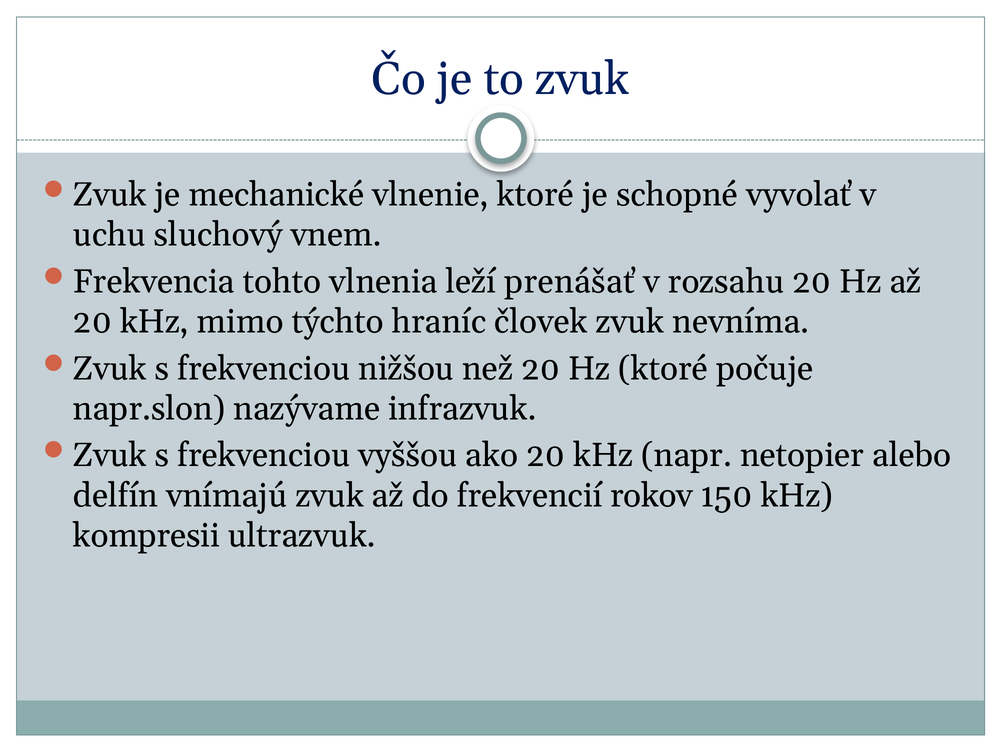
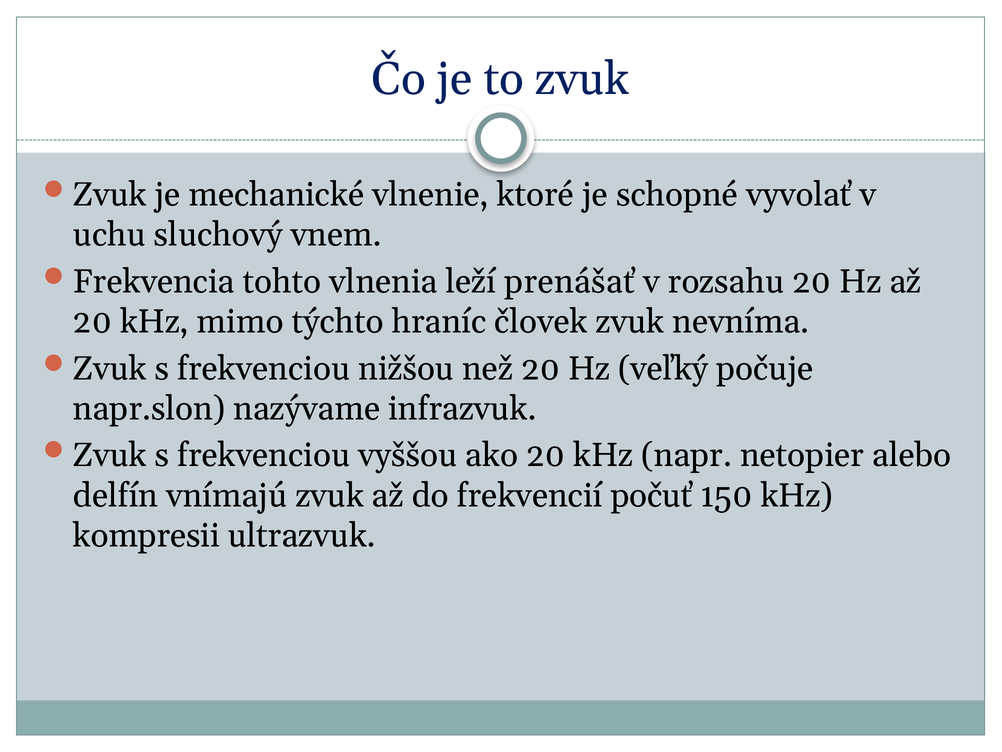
Hz ktoré: ktoré -> veľký (663, 368)
rokov: rokov -> počuť (651, 495)
